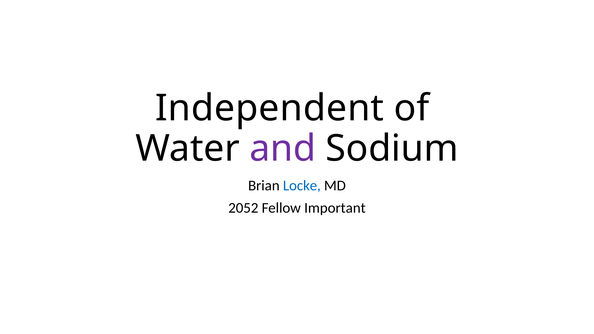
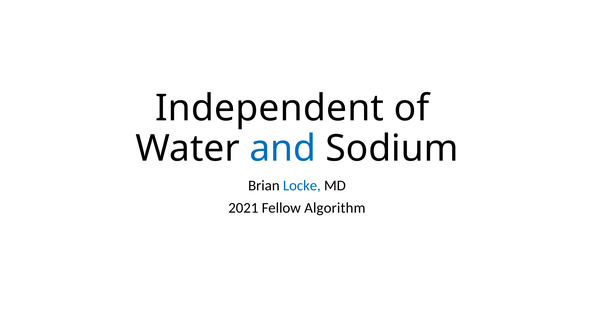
and colour: purple -> blue (283, 148)
2052: 2052 -> 2021 (243, 208)
Important: Important -> Algorithm (335, 208)
